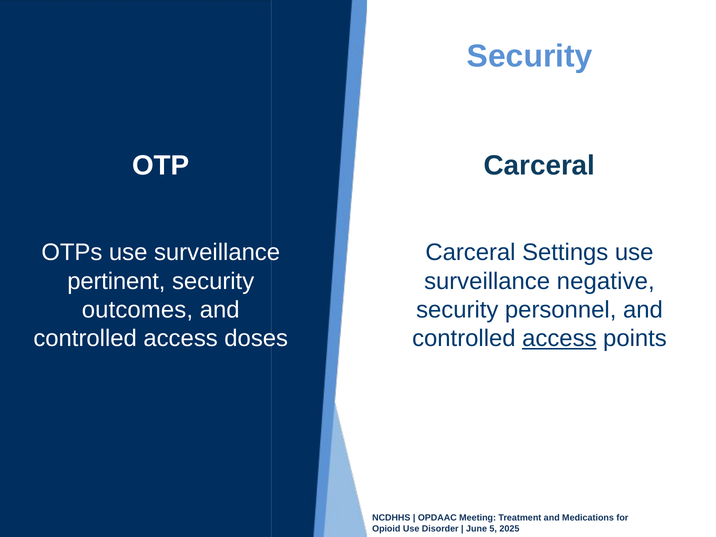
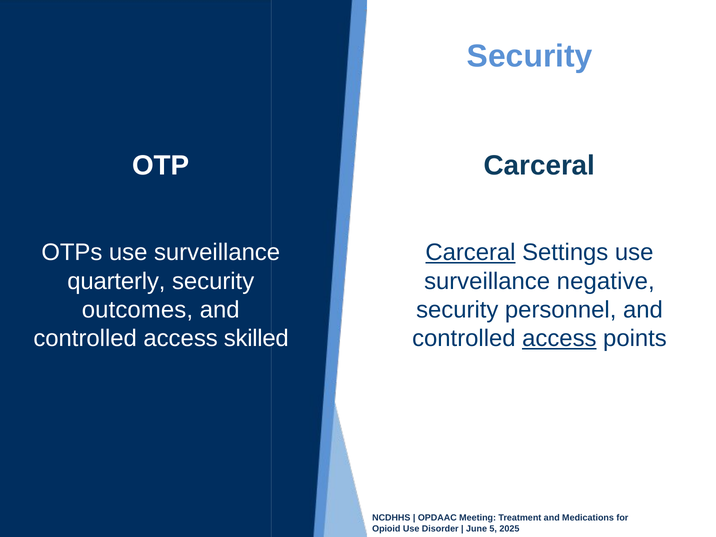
Carceral underline: none -> present (470, 253)
pertinent: pertinent -> quarterly (116, 281)
doses: doses -> skilled (256, 339)
